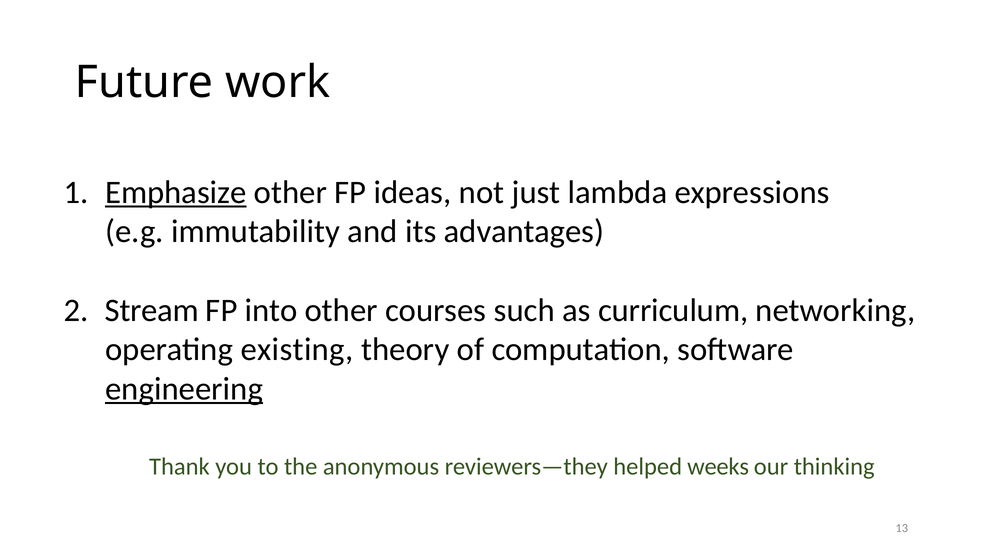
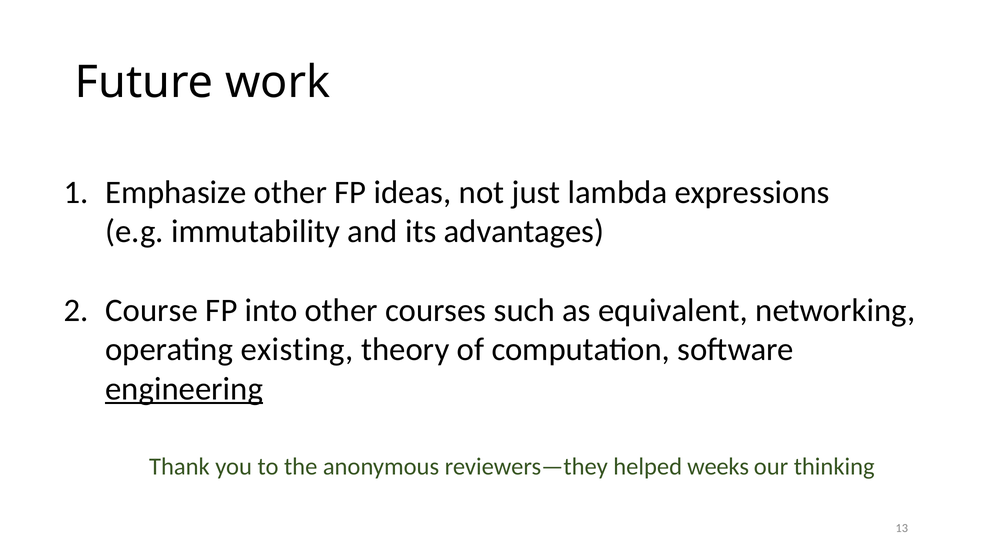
Emphasize underline: present -> none (176, 192)
Stream: Stream -> Course (152, 310)
curriculum: curriculum -> equivalent (673, 310)
